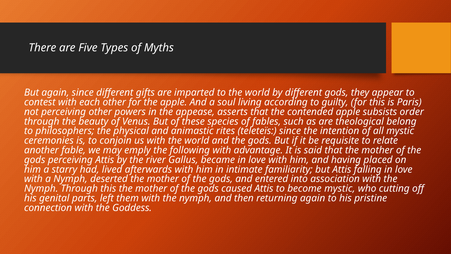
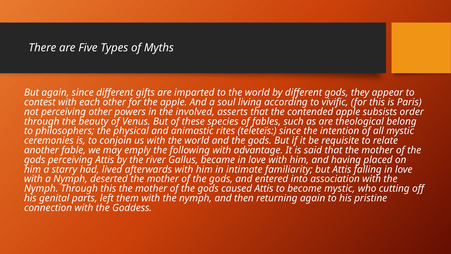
guilty: guilty -> vivific (335, 102)
appease: appease -> involved (195, 112)
